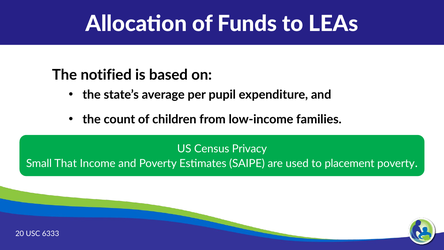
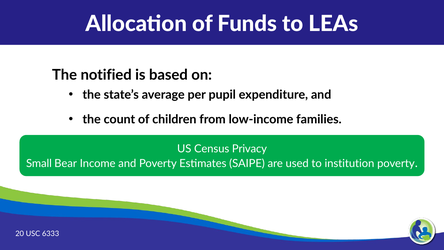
That: That -> Bear (66, 163)
placement: placement -> institution (349, 163)
